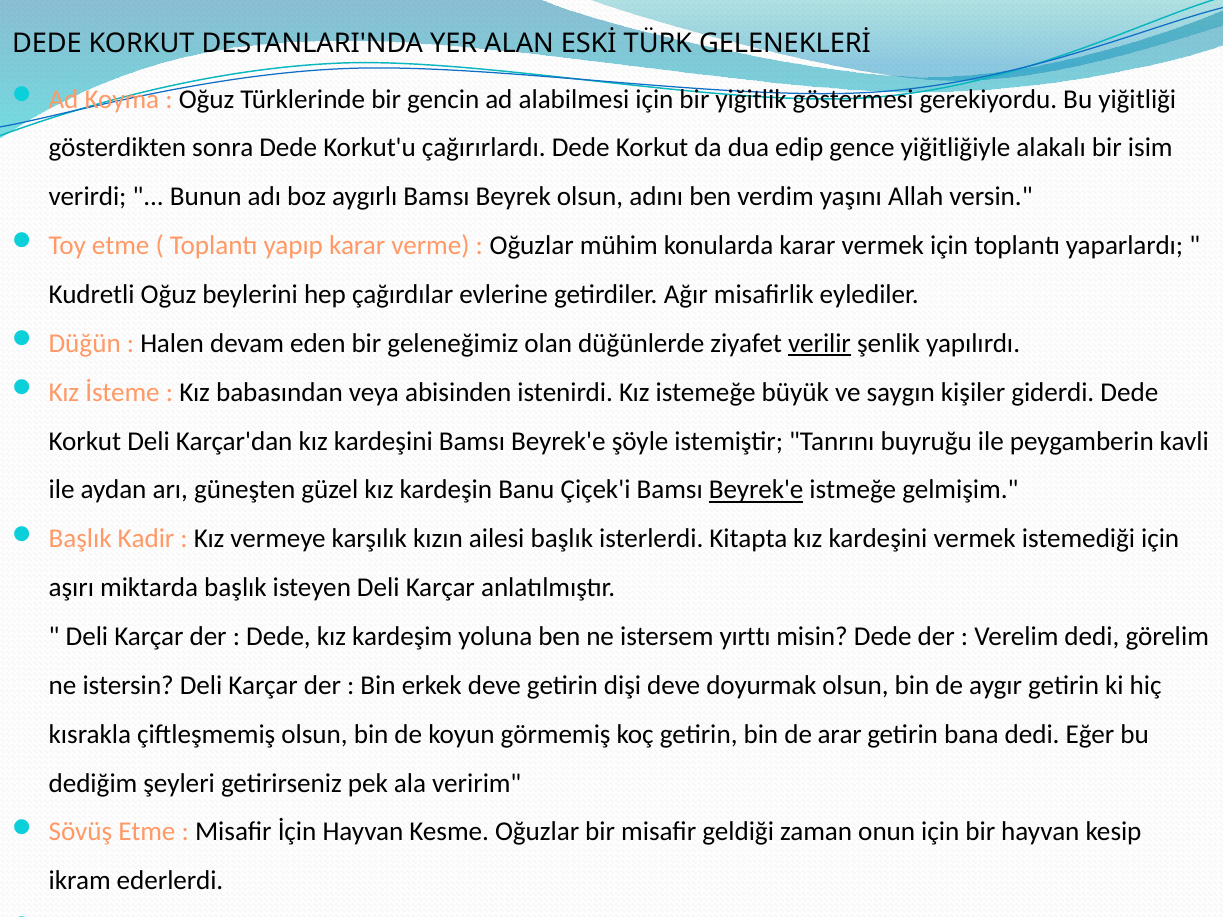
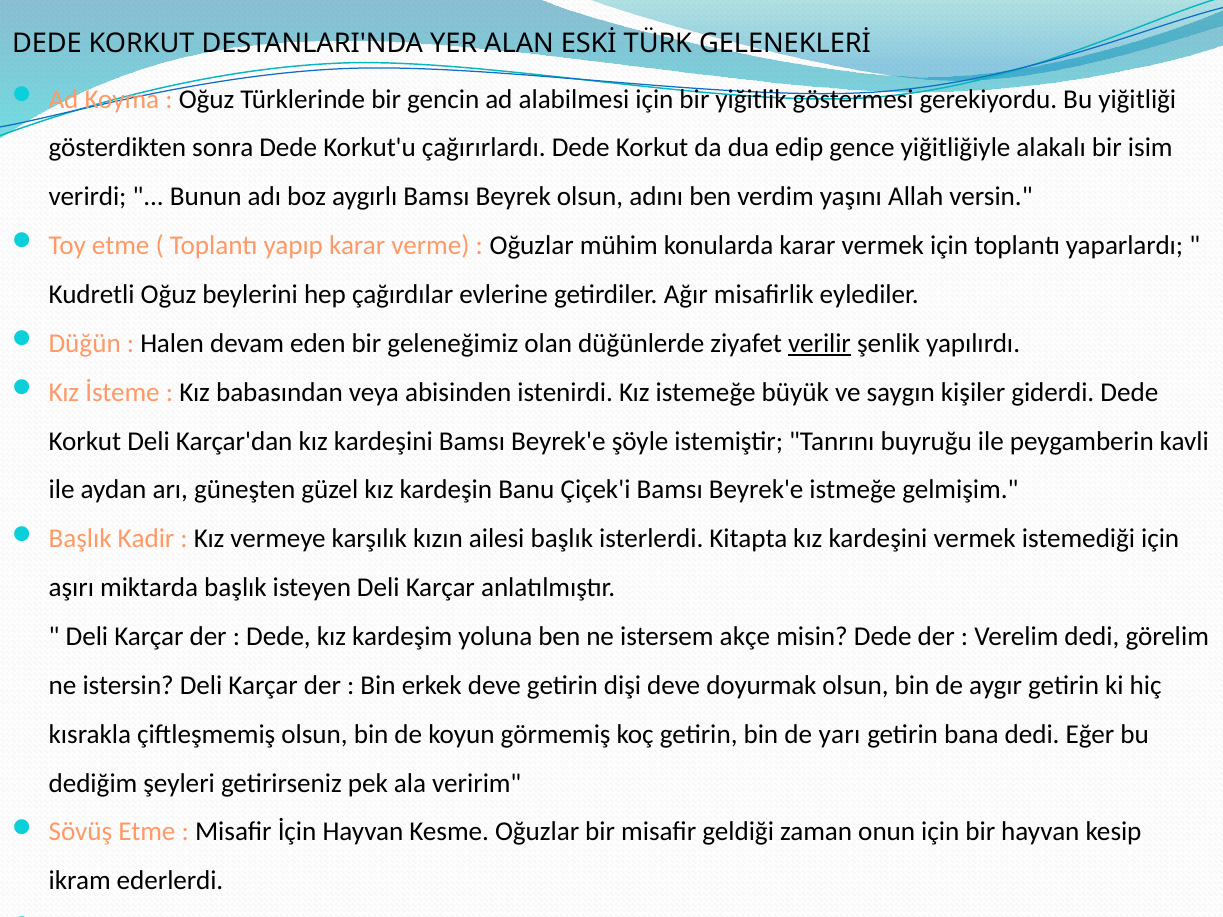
Beyrek'e underline: present -> none (756, 490)
yırttı: yırttı -> akçe (745, 637)
arar: arar -> yarı (839, 735)
